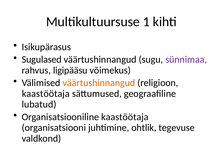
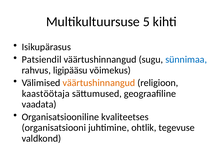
1: 1 -> 5 (146, 22)
Sugulased: Sugulased -> Patsiendil (42, 59)
sünnimaa colour: purple -> blue (186, 59)
lubatud: lubatud -> vaadata (39, 104)
Organisatsiooniline kaastöötaja: kaastöötaja -> kvaliteetses (125, 116)
